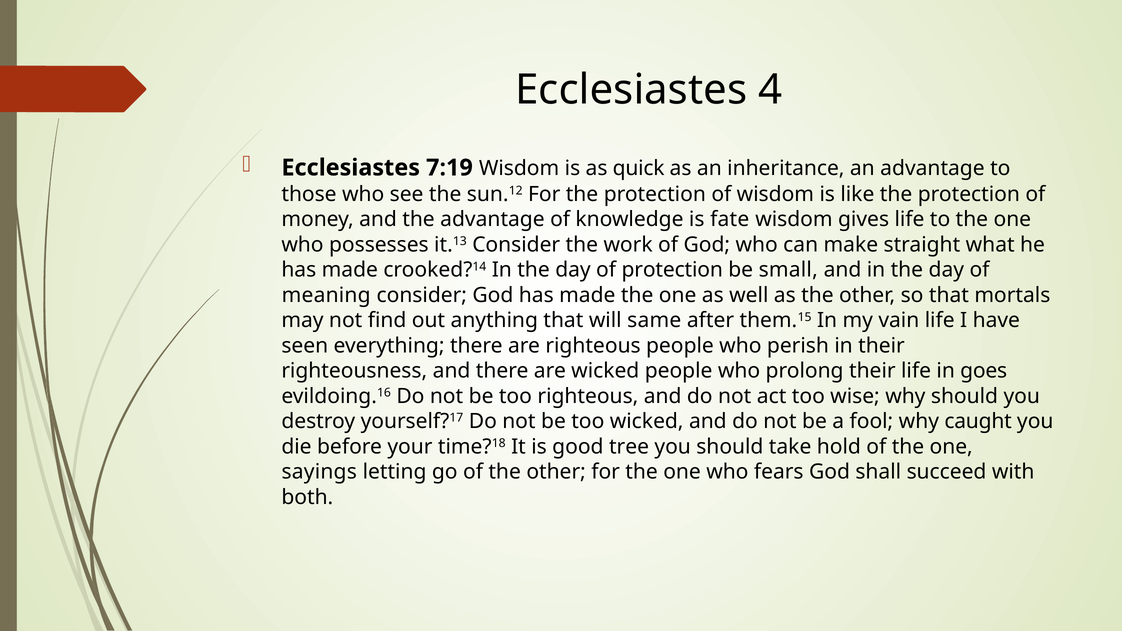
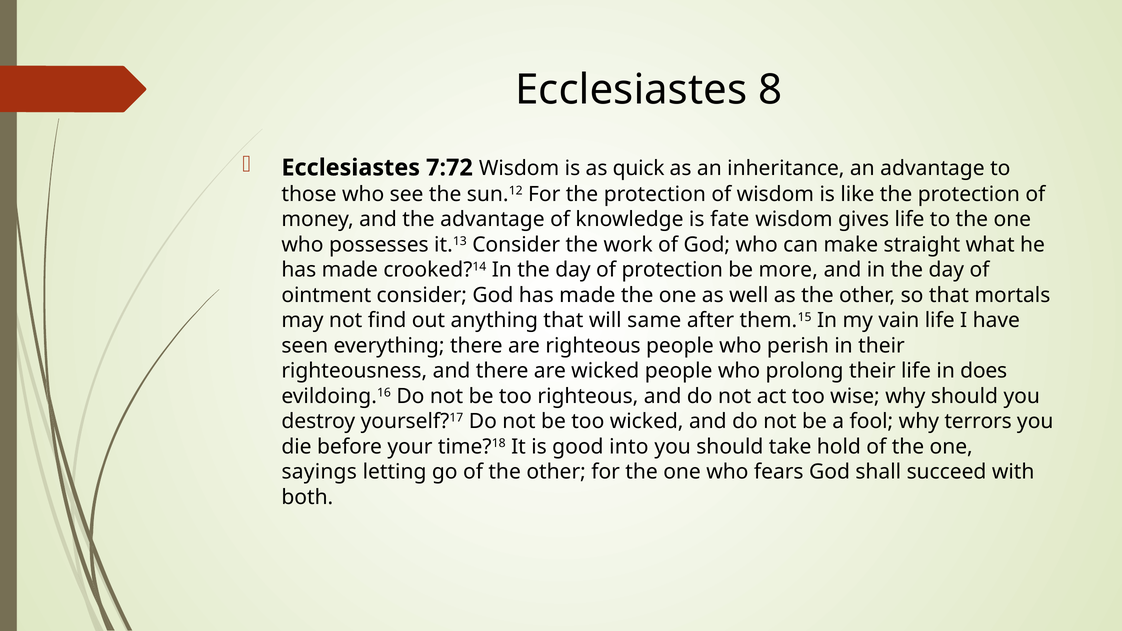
4: 4 -> 8 (770, 90)
7:19: 7:19 -> 7:72 (449, 168)
small: small -> more (788, 270)
meaning: meaning -> ointment (326, 295)
goes: goes -> does (984, 371)
caught: caught -> terrors (978, 421)
tree: tree -> into (629, 447)
